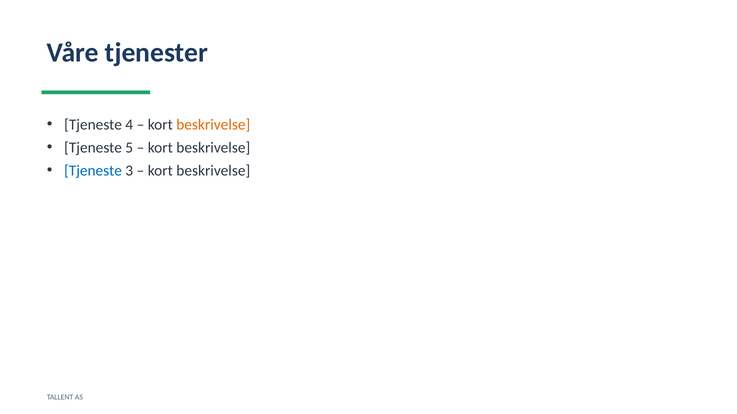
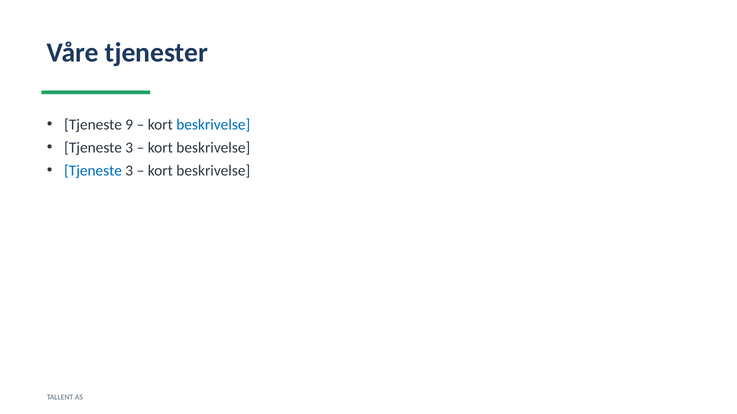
4: 4 -> 9 (129, 125)
beskrivelse colour: orange -> blue (213, 125)
5: 5 -> 3 (129, 148)
